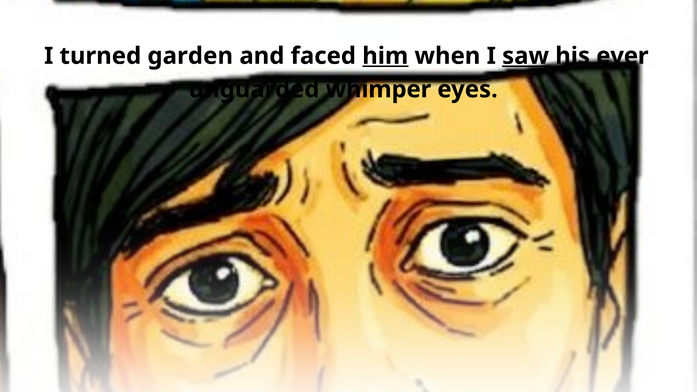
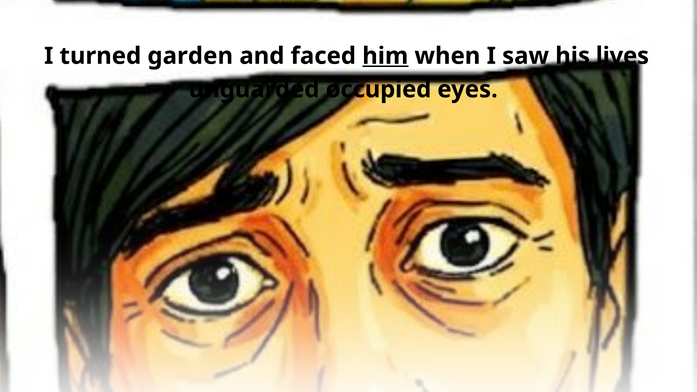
saw underline: present -> none (526, 56)
ever: ever -> lives (622, 56)
whimper: whimper -> occupied (378, 89)
